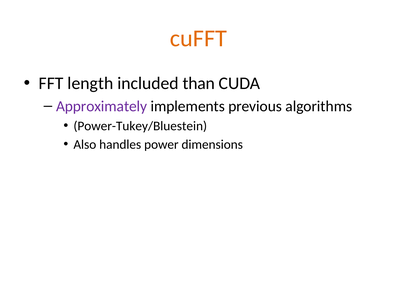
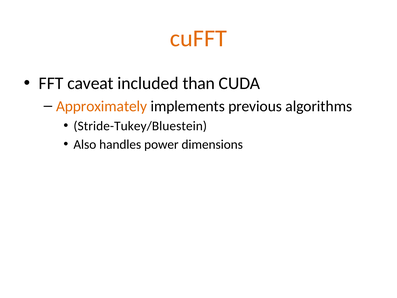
length: length -> caveat (90, 83)
Approximately colour: purple -> orange (102, 106)
Power-Tukey/Bluestein: Power-Tukey/Bluestein -> Stride-Tukey/Bluestein (140, 126)
